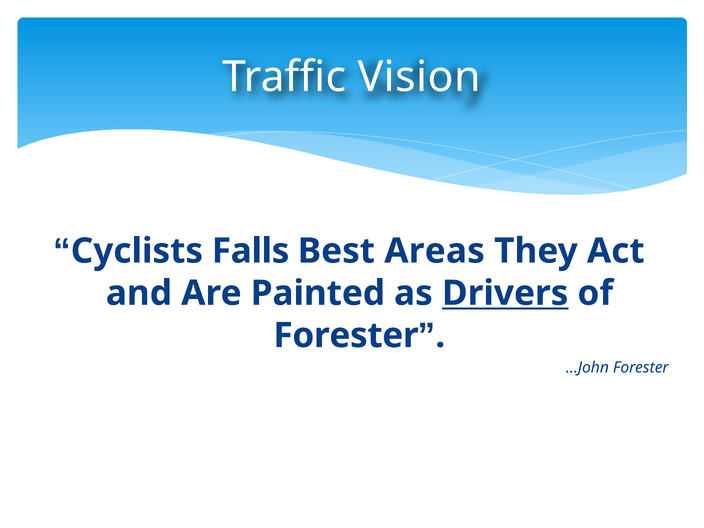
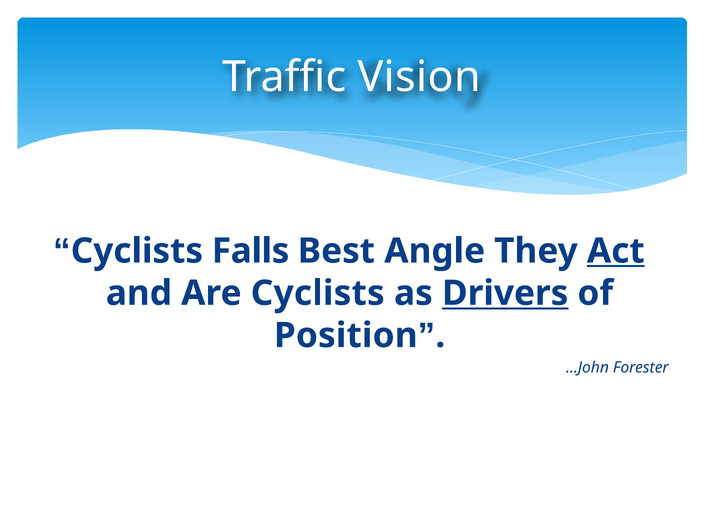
Areas: Areas -> Angle (435, 251)
Act underline: none -> present (616, 251)
Are Painted: Painted -> Cyclists (318, 293)
Forester: Forester -> Position (346, 335)
